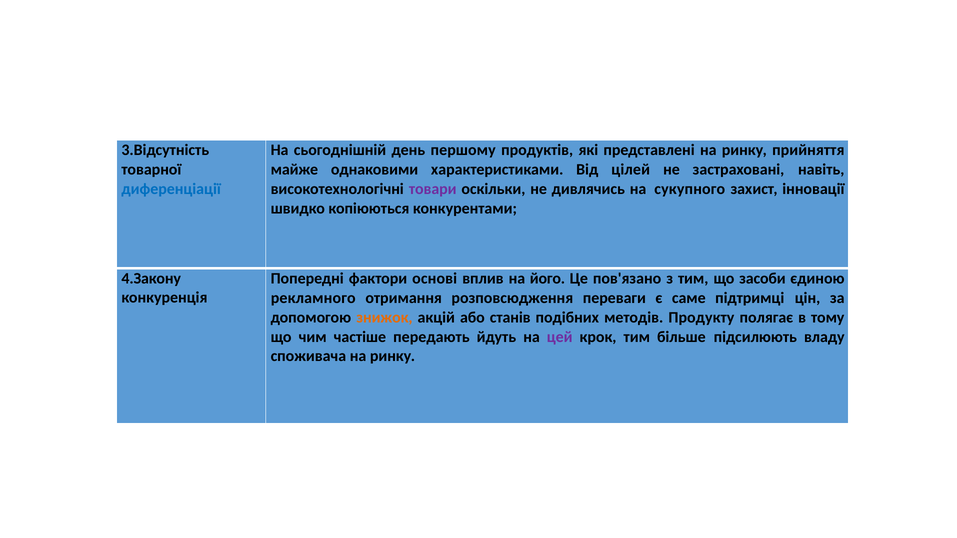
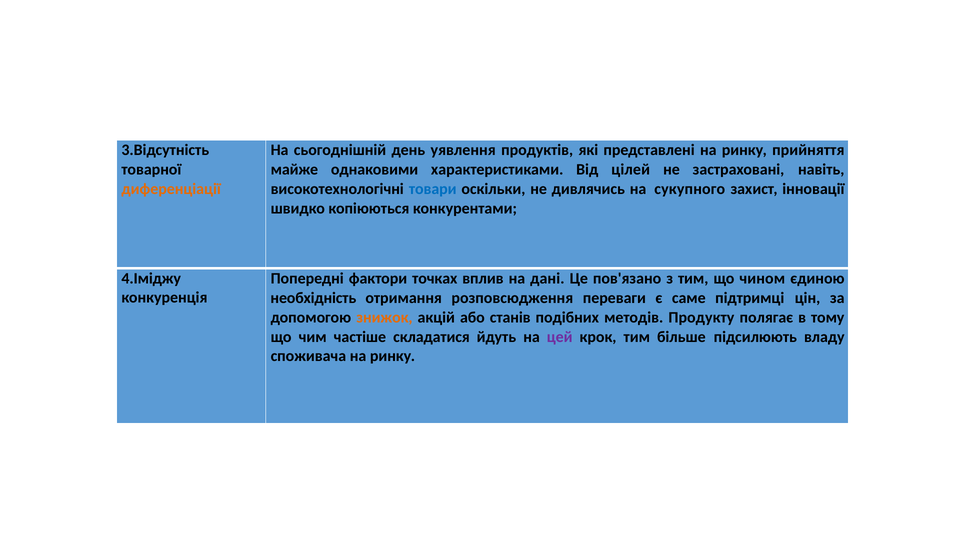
першому: першому -> уявлення (463, 150)
диференціації colour: blue -> orange (171, 189)
товари colour: purple -> blue (433, 189)
4.Закону: 4.Закону -> 4.Іміджу (151, 278)
основі: основі -> точках (435, 278)
його: його -> дані (547, 278)
засоби: засоби -> чином (762, 278)
рекламного: рекламного -> необхідність (313, 298)
передають: передають -> складатися (431, 337)
